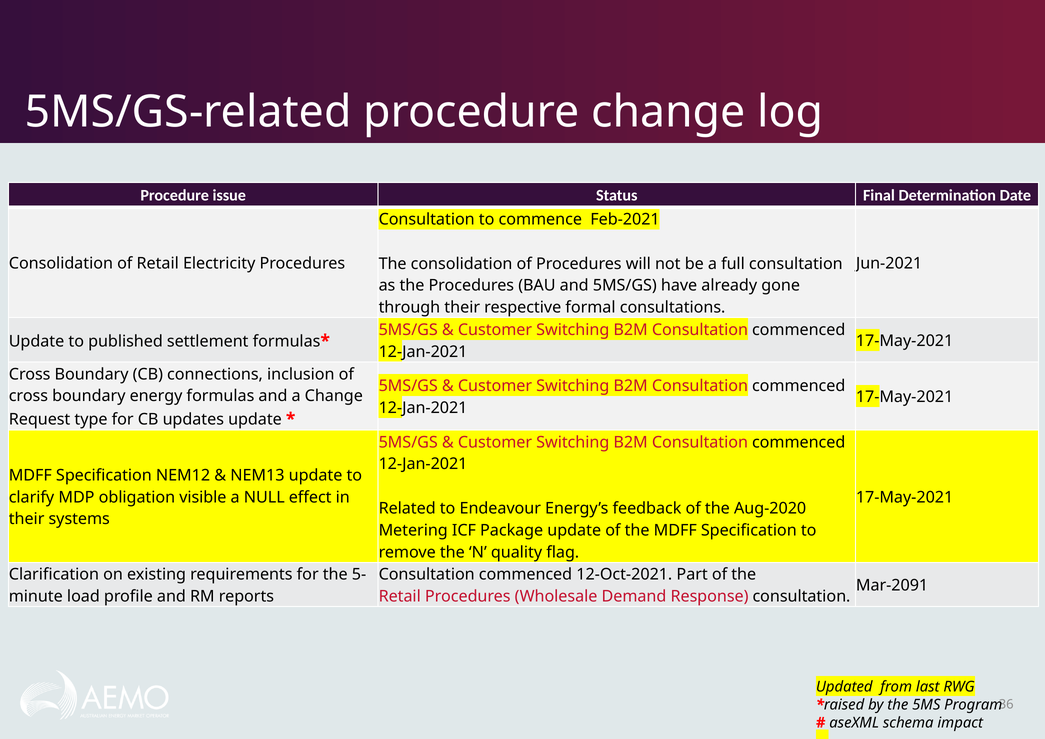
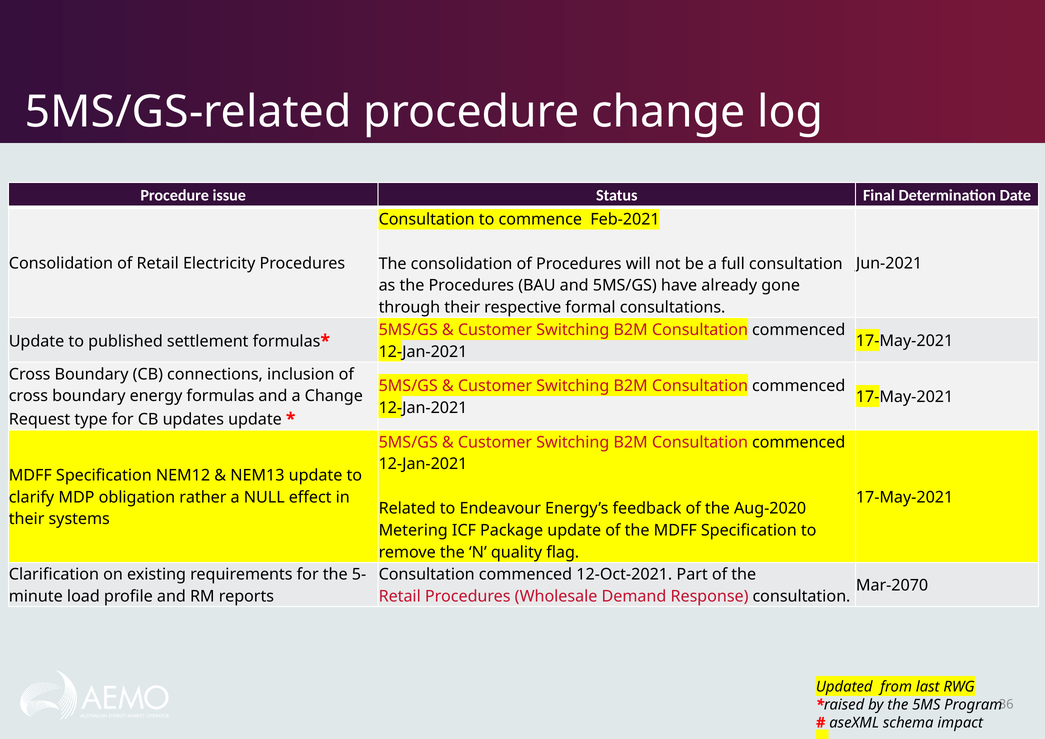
visible: visible -> rather (203, 497)
Mar-2091: Mar-2091 -> Mar-2070 (892, 585)
